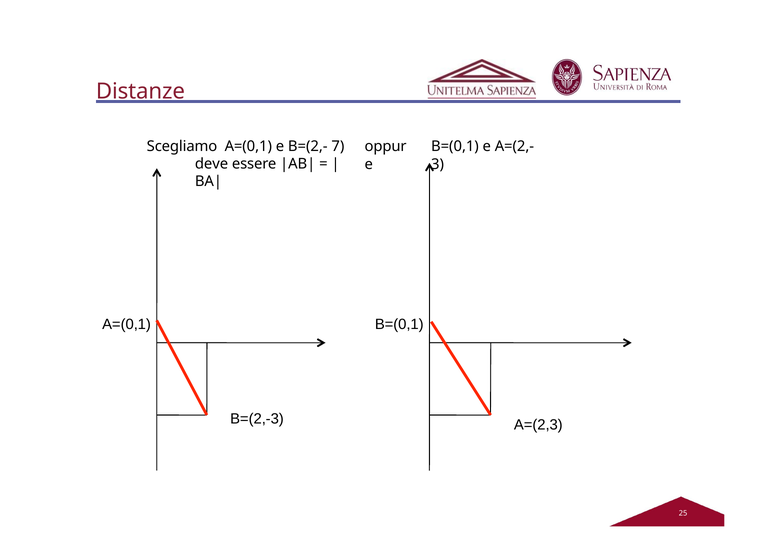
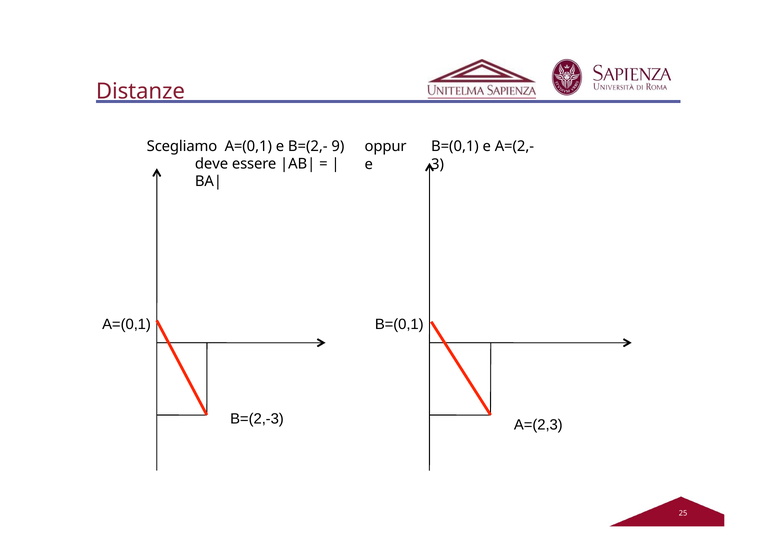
7: 7 -> 9 (338, 146)
